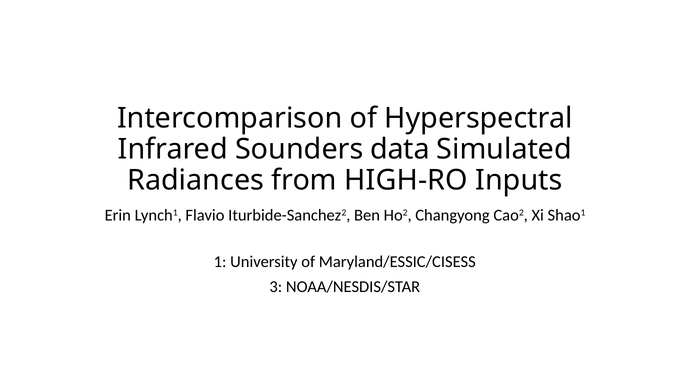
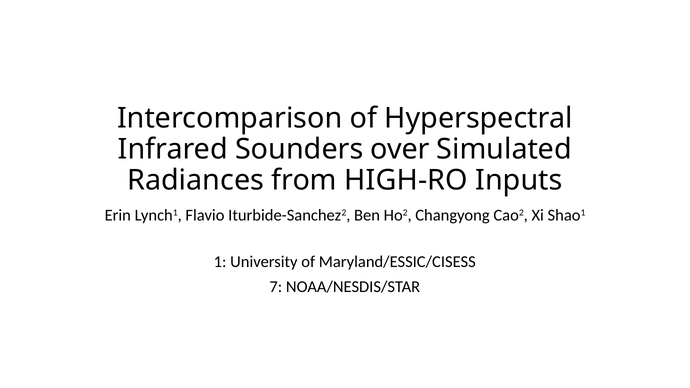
data: data -> over (400, 149)
3: 3 -> 7 (276, 287)
